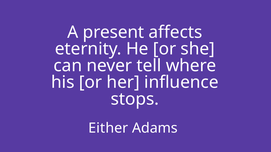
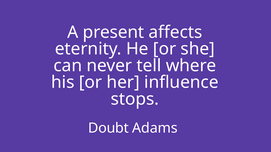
Either: Either -> Doubt (108, 128)
